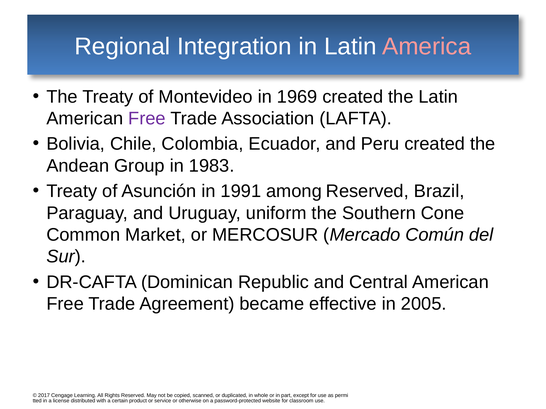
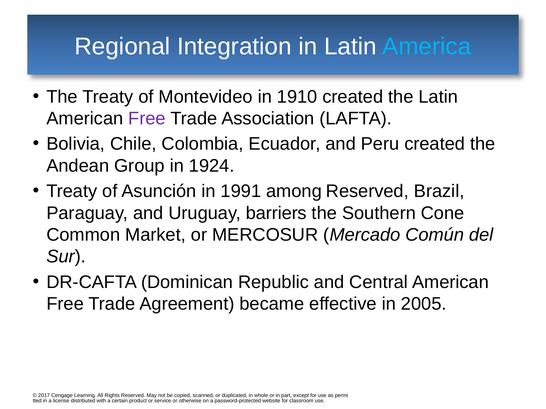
America colour: pink -> light blue (427, 46)
1969: 1969 -> 1910 (297, 97)
1983: 1983 -> 1924 (212, 166)
uniform: uniform -> barriers (276, 213)
